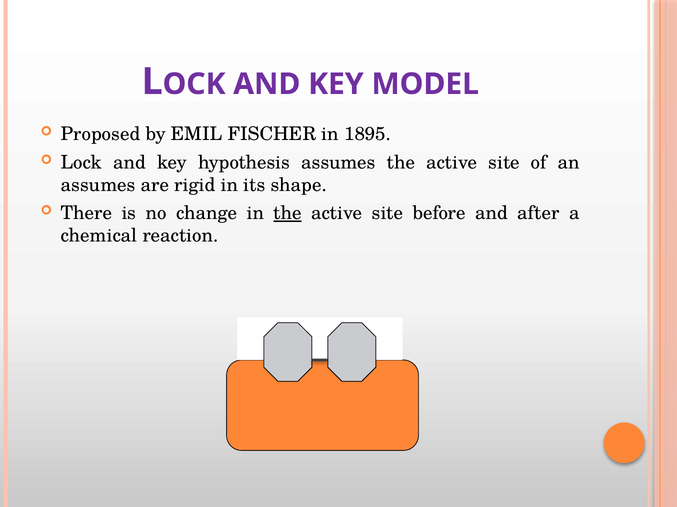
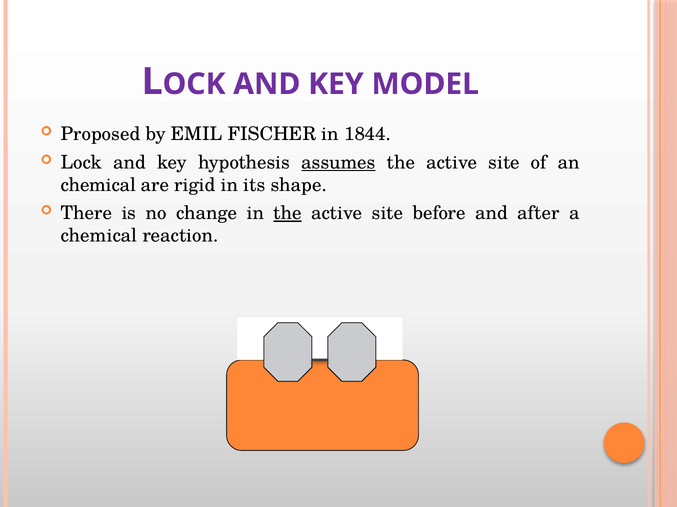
1895: 1895 -> 1844 (368, 134)
assumes underline: none -> present (338, 163)
assumes: assumes -> chemical (98, 185)
